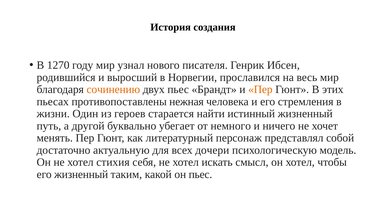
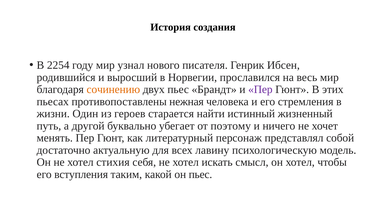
1270: 1270 -> 2254 (58, 65)
Пер colour: orange -> purple (260, 90)
немного: немного -> поэтому (231, 126)
дочери: дочери -> лавину (212, 150)
его жизненный: жизненный -> вступления (81, 174)
